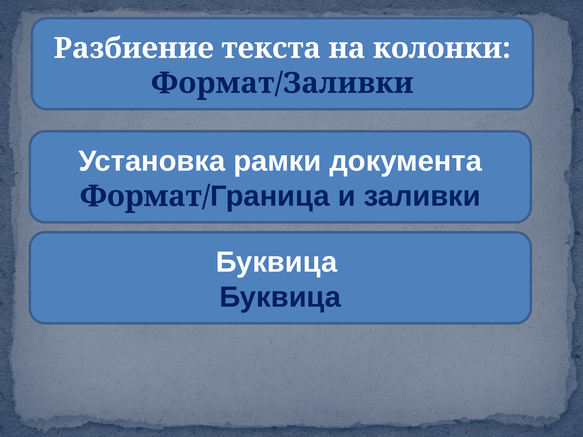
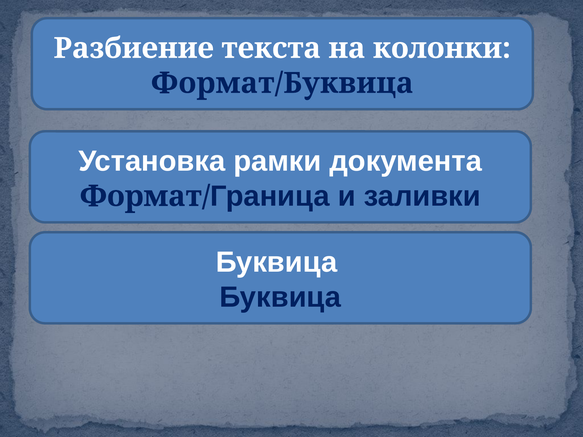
Формат/Заливки: Формат/Заливки -> Формат/Буквица (282, 83)
